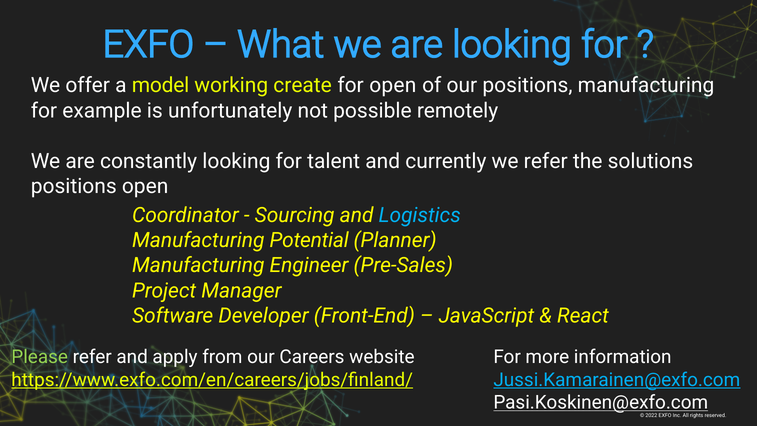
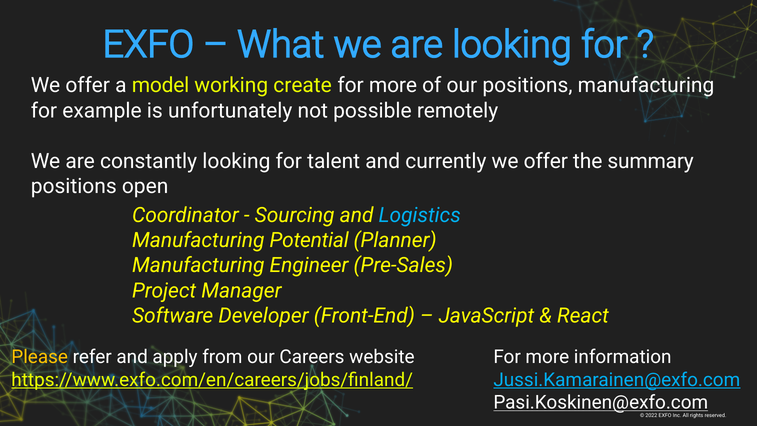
open: open -> more (393, 85)
currently we refer: refer -> offer (546, 161)
solutions: solutions -> summary (651, 161)
Please colour: light green -> yellow (40, 357)
